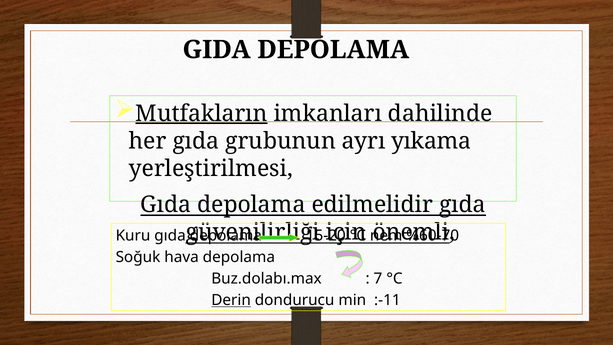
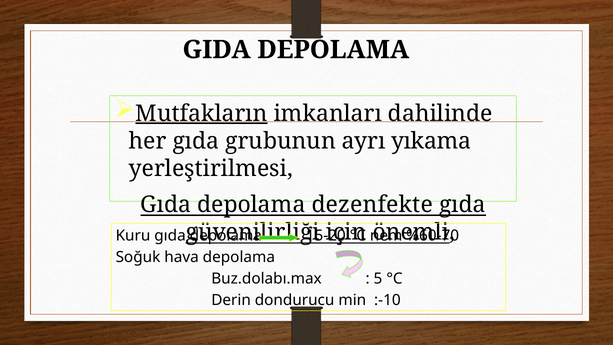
edilmelidir: edilmelidir -> dezenfekte (372, 205)
7: 7 -> 5 (378, 279)
Derin underline: present -> none (231, 300)
:-11: :-11 -> :-10 (387, 300)
